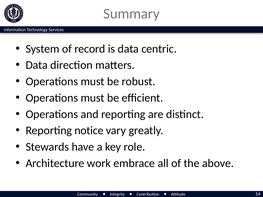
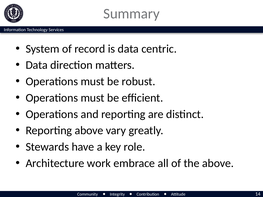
Reporting notice: notice -> above (89, 131)
